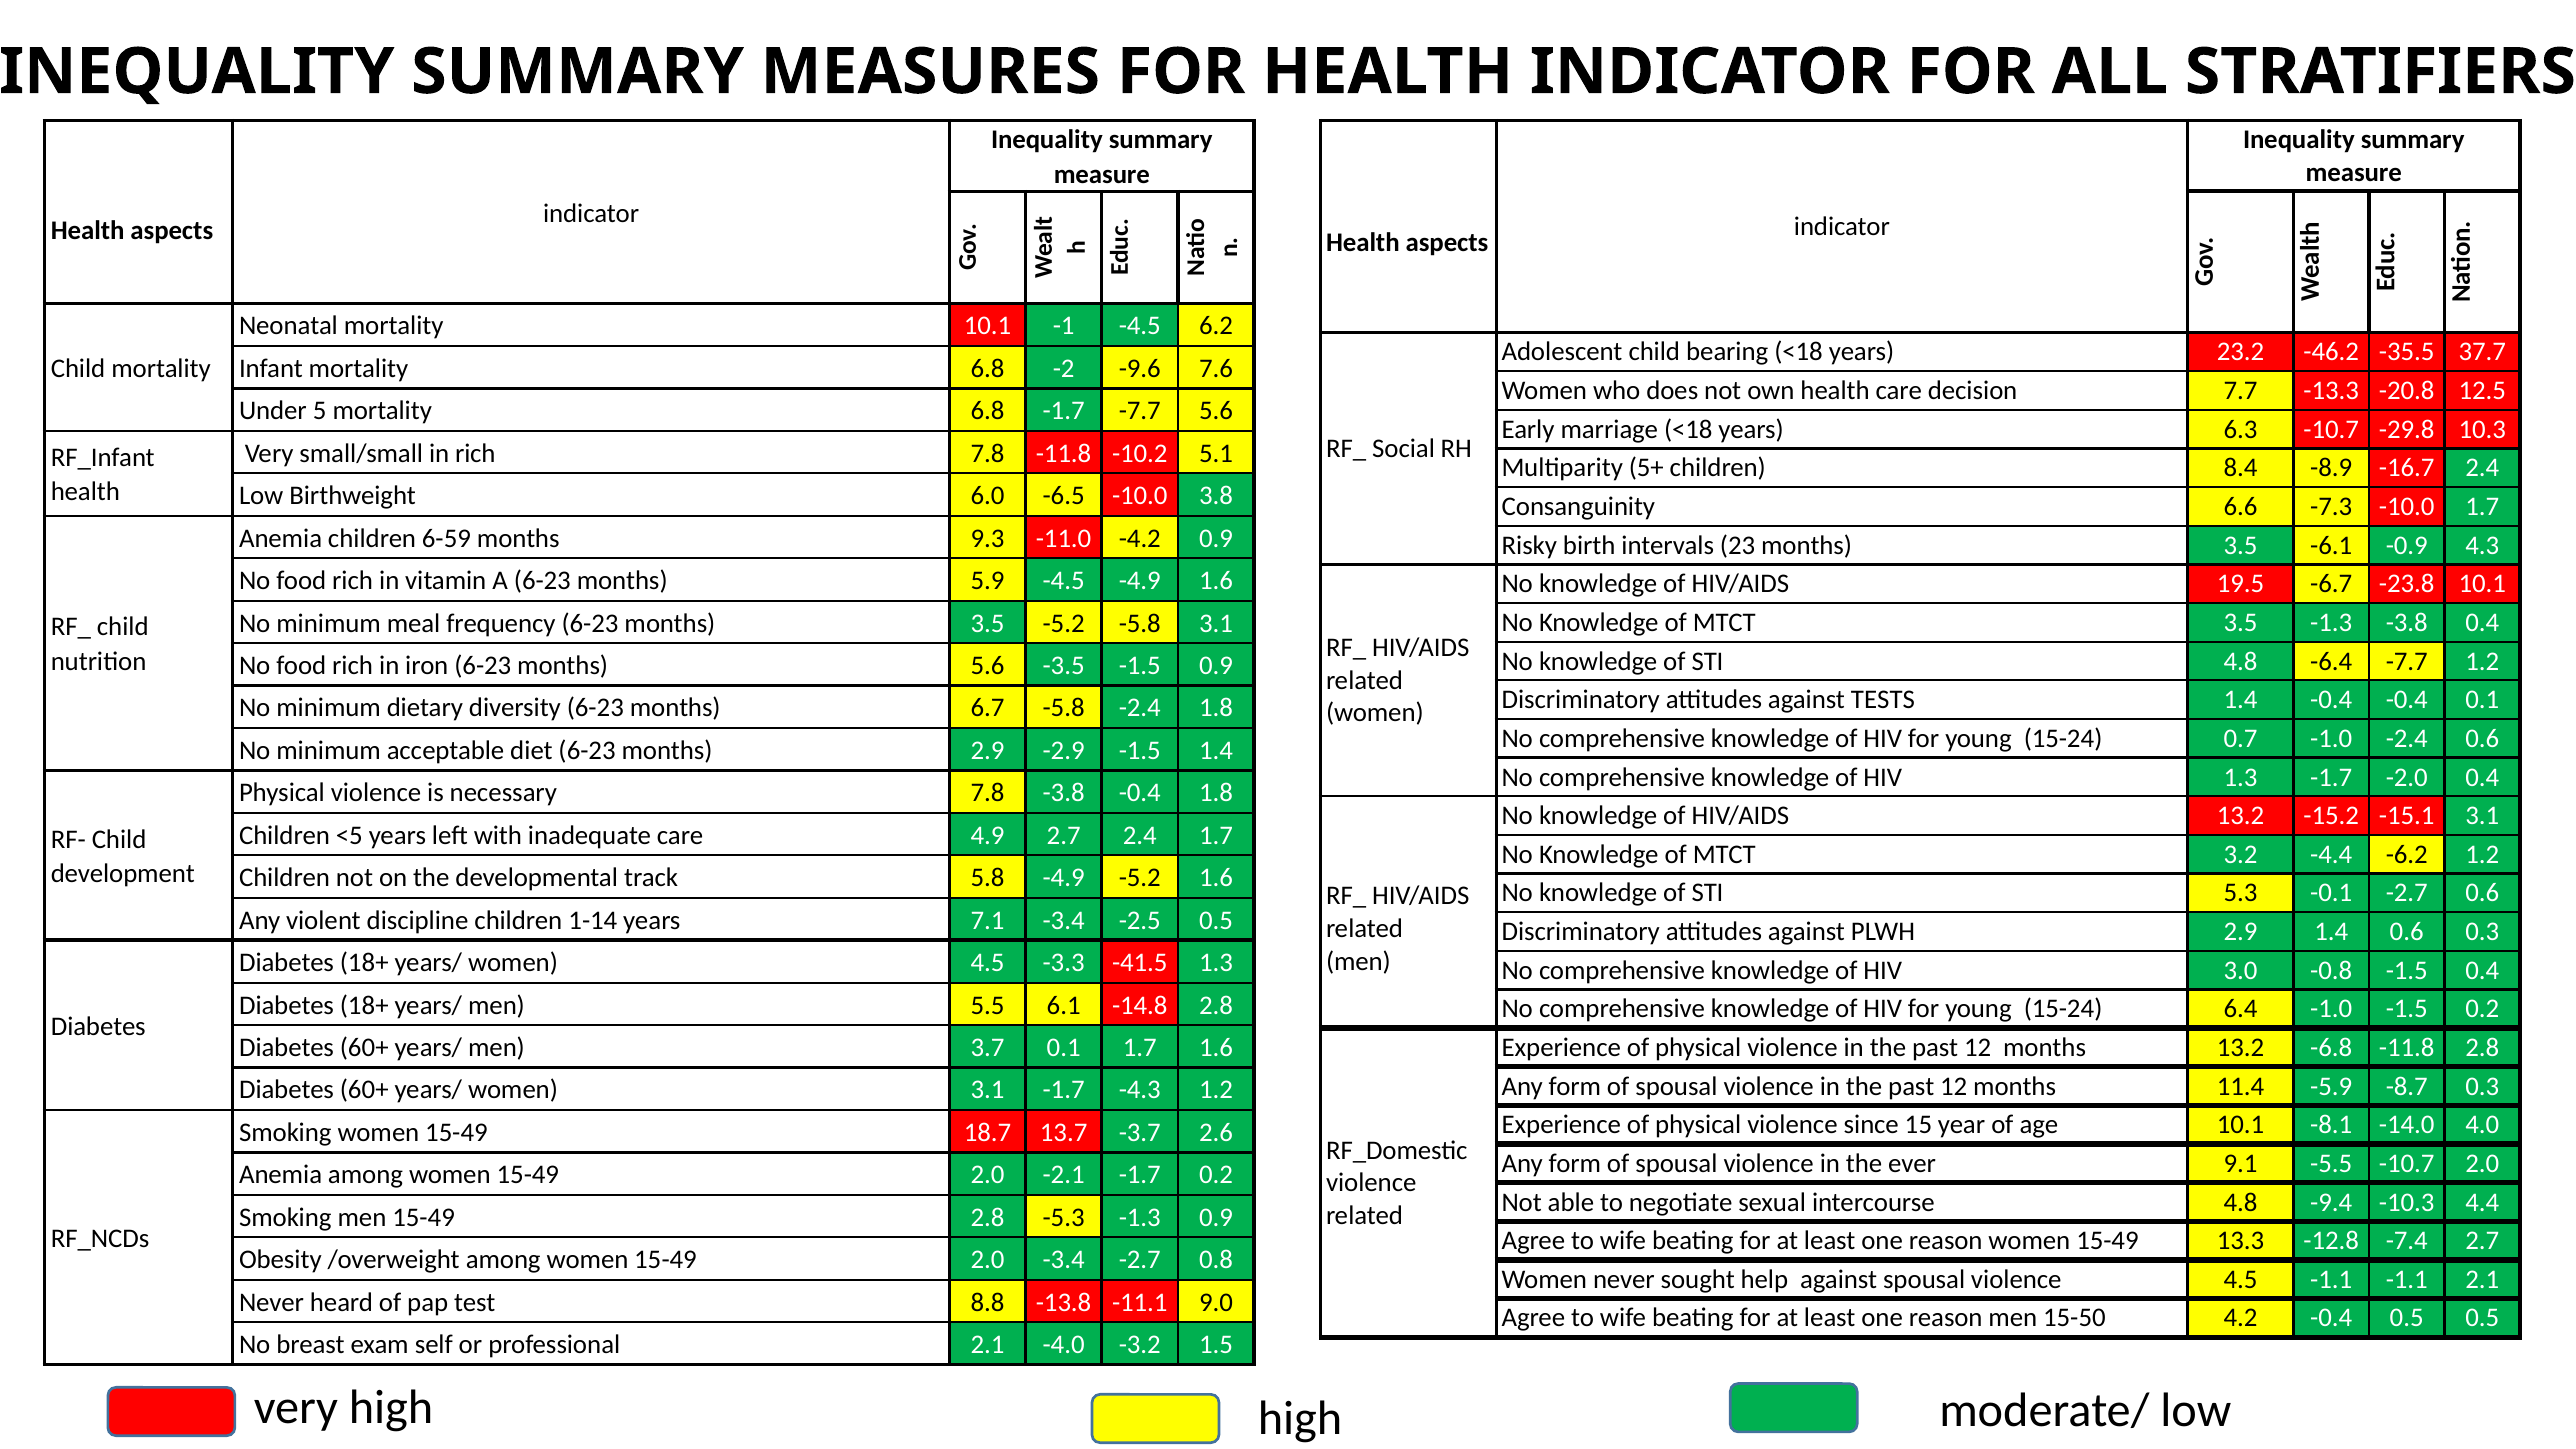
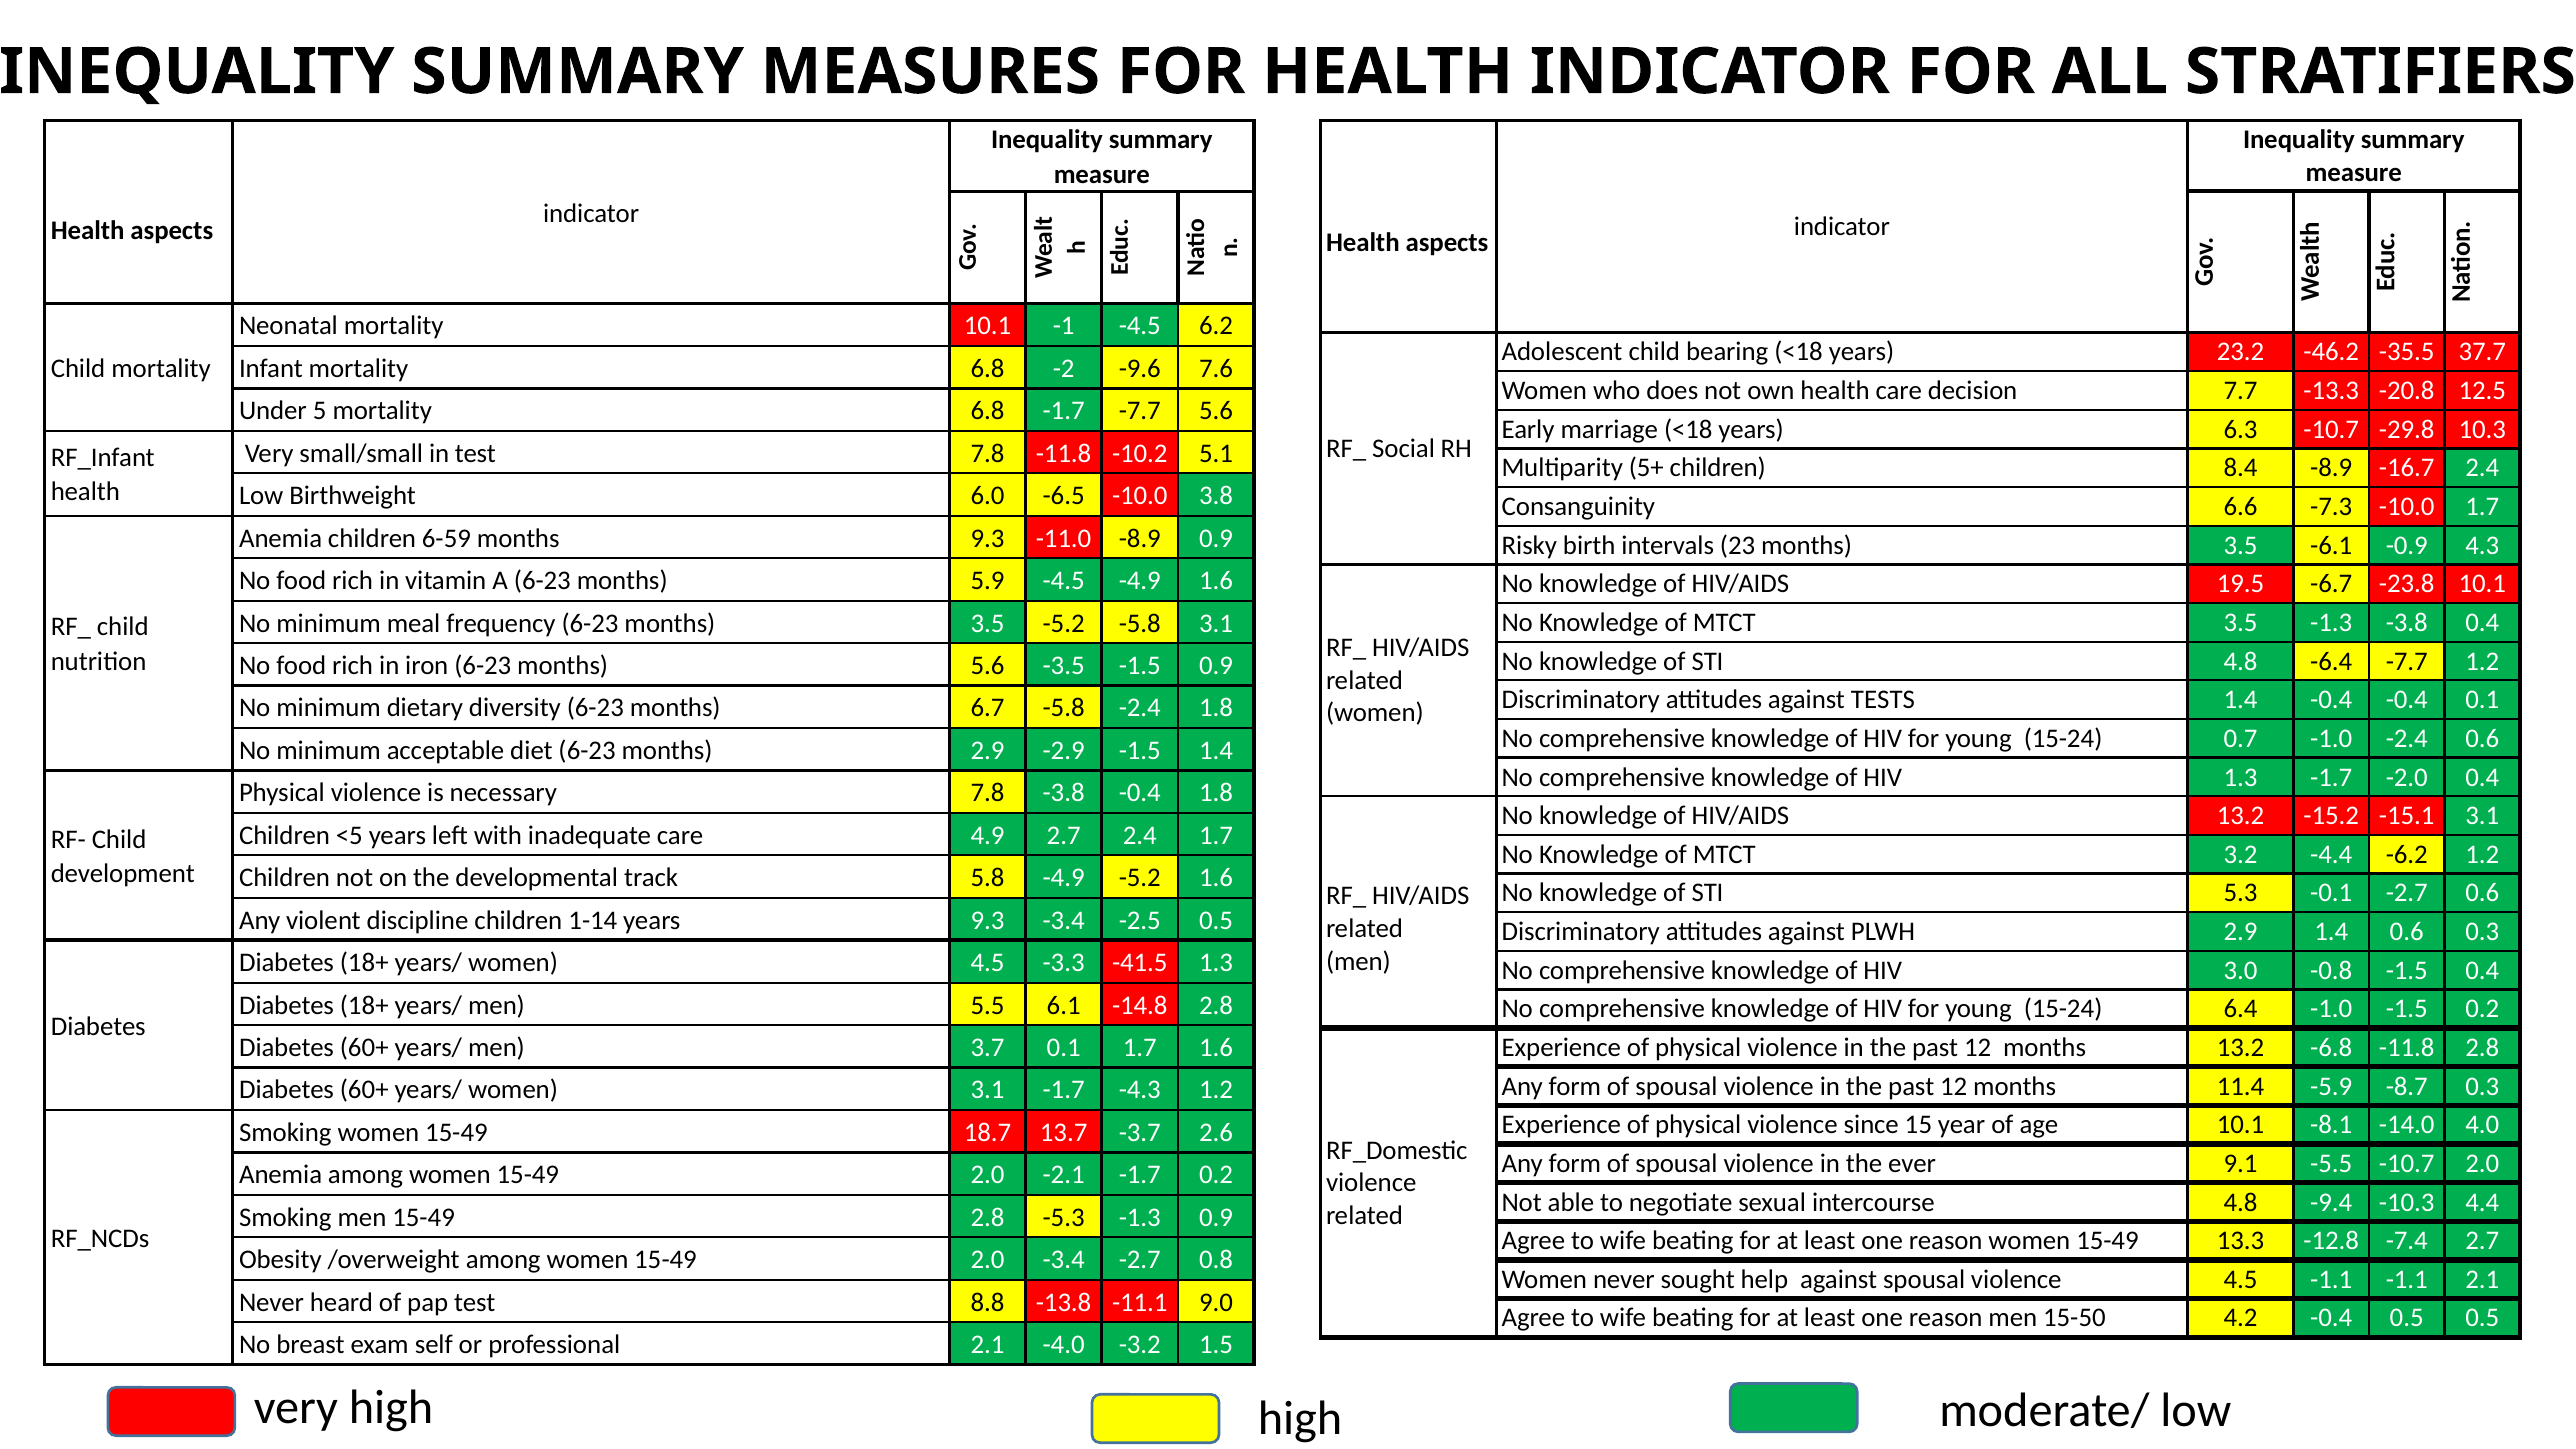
in rich: rich -> test (475, 453)
-11.0 -4.2: -4.2 -> -8.9 (1140, 538)
years 7.1: 7.1 -> 9.3 (988, 920)
